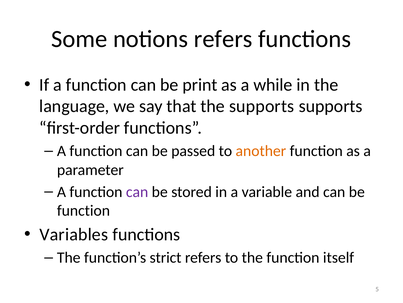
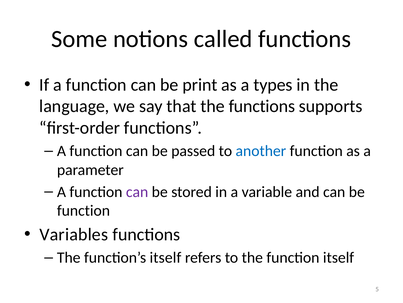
notions refers: refers -> called (223, 39)
while: while -> types (273, 85)
the supports: supports -> functions (262, 106)
another colour: orange -> blue (261, 151)
function’s strict: strict -> itself (165, 257)
